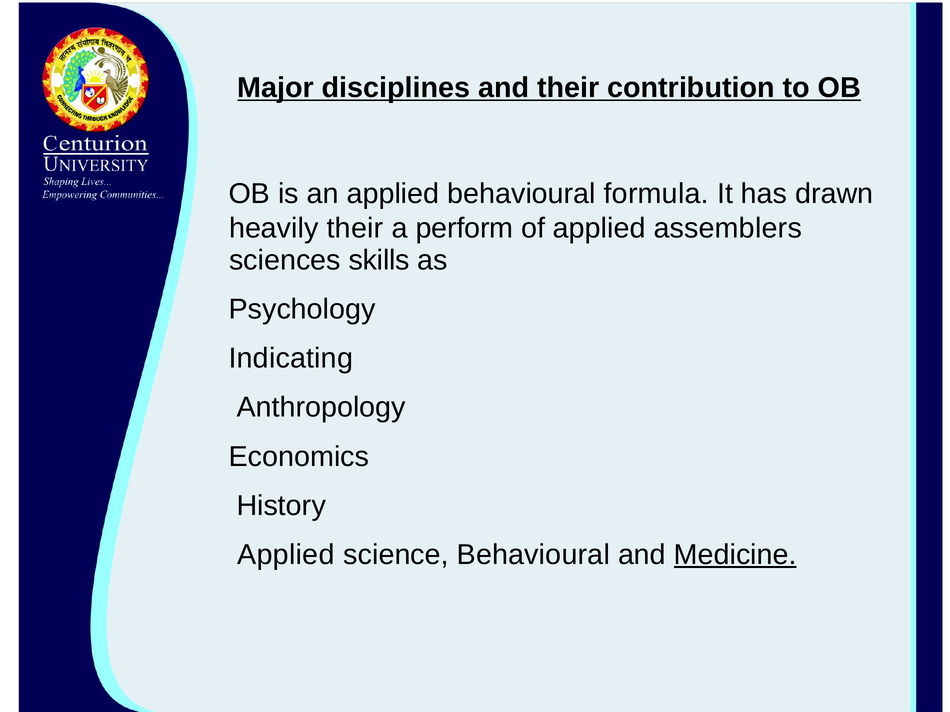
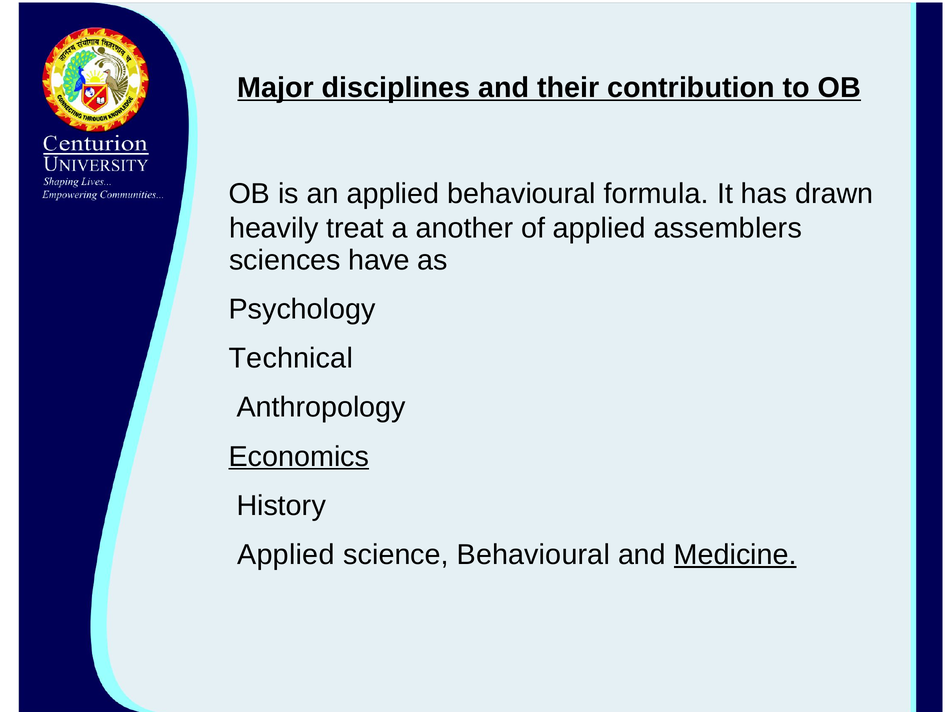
heavily their: their -> treat (355, 228)
perform: perform -> another (464, 228)
skills: skills -> have (379, 260)
Indicating: Indicating -> Technical (291, 359)
Economics underline: none -> present (299, 457)
